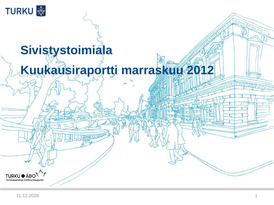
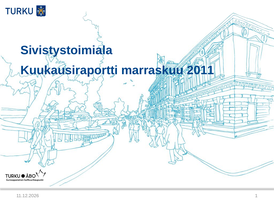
2012: 2012 -> 2011 (200, 70)
